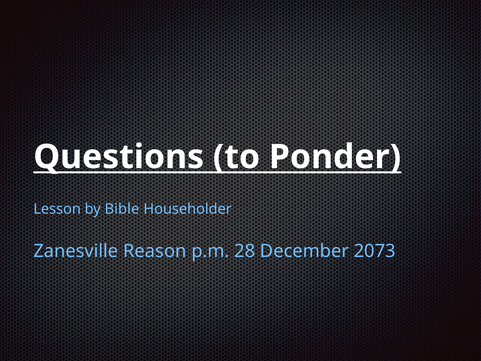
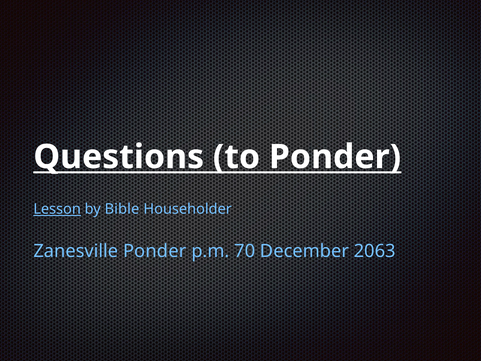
Lesson underline: none -> present (57, 209)
Zanesville Reason: Reason -> Ponder (155, 251)
28: 28 -> 70 (245, 251)
2073: 2073 -> 2063 (375, 251)
